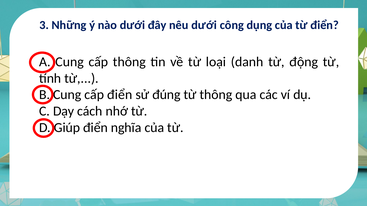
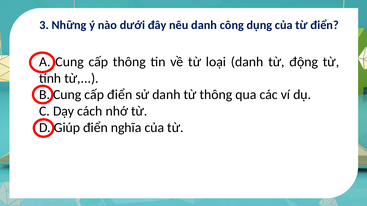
nêu dưới: dưới -> danh (204, 25)
sử đúng: đúng -> danh (166, 95)
